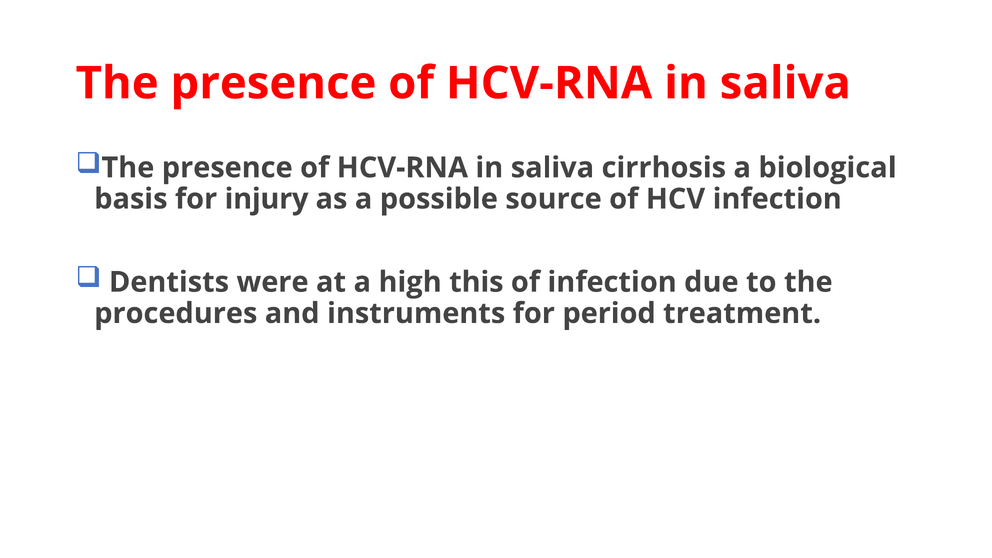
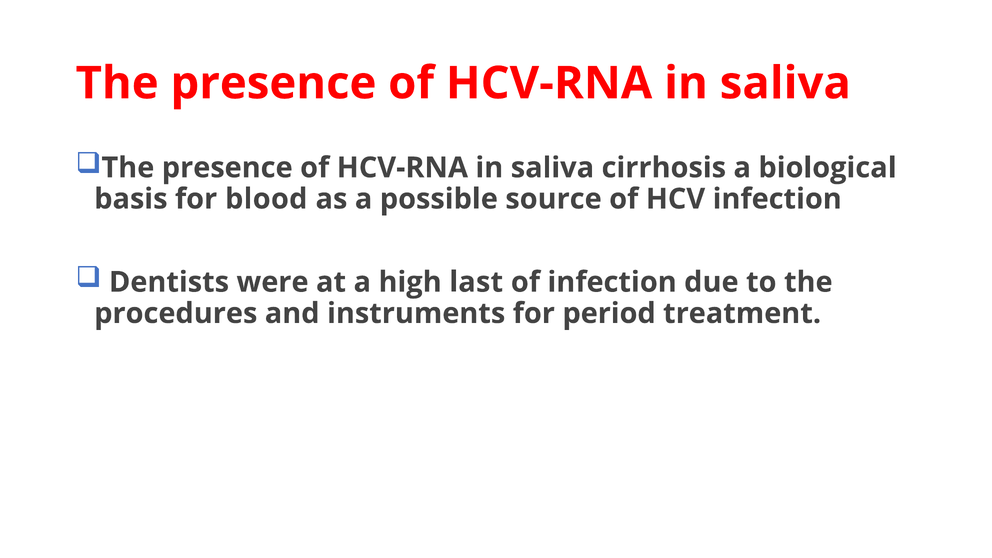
injury: injury -> blood (266, 199)
this: this -> last (476, 282)
